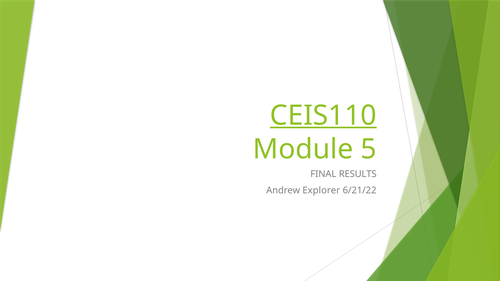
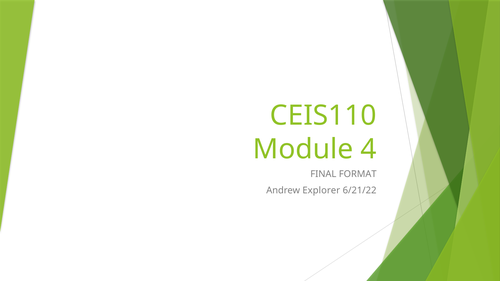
CEIS110 underline: present -> none (323, 116)
5: 5 -> 4 (369, 149)
RESULTS: RESULTS -> FORMAT (358, 174)
